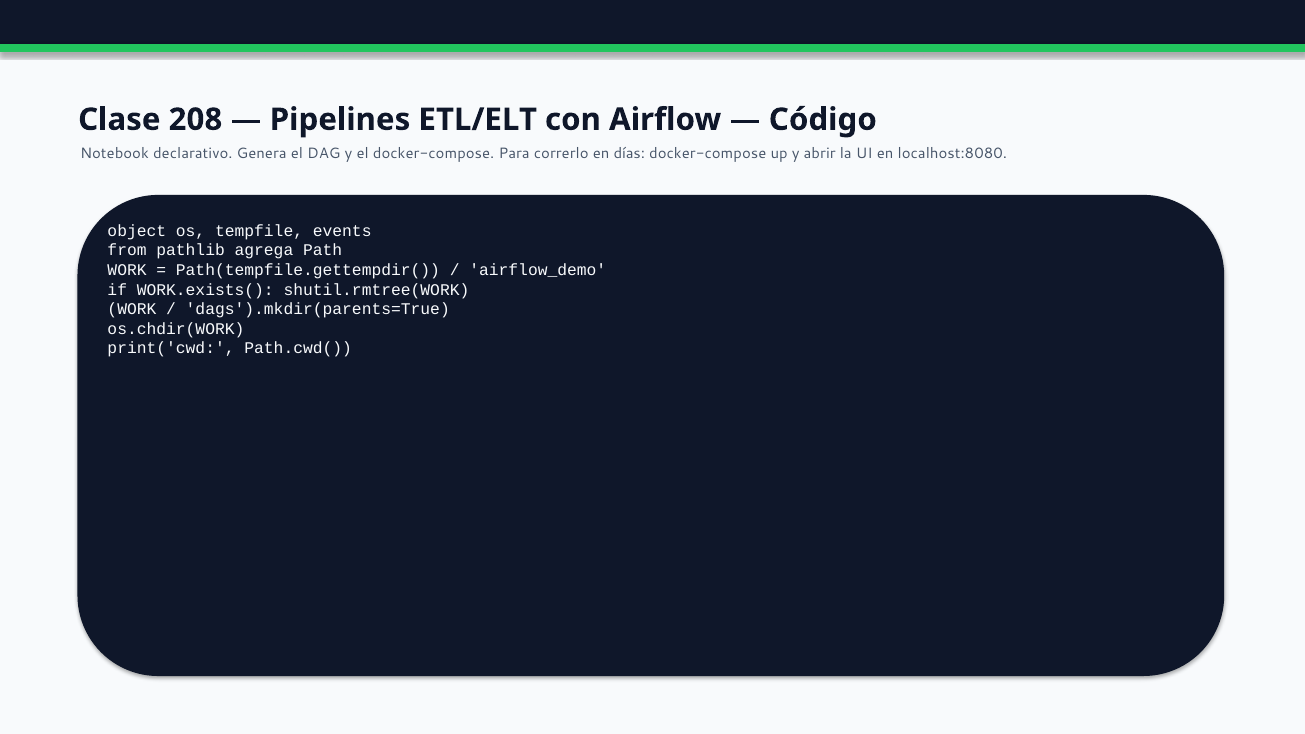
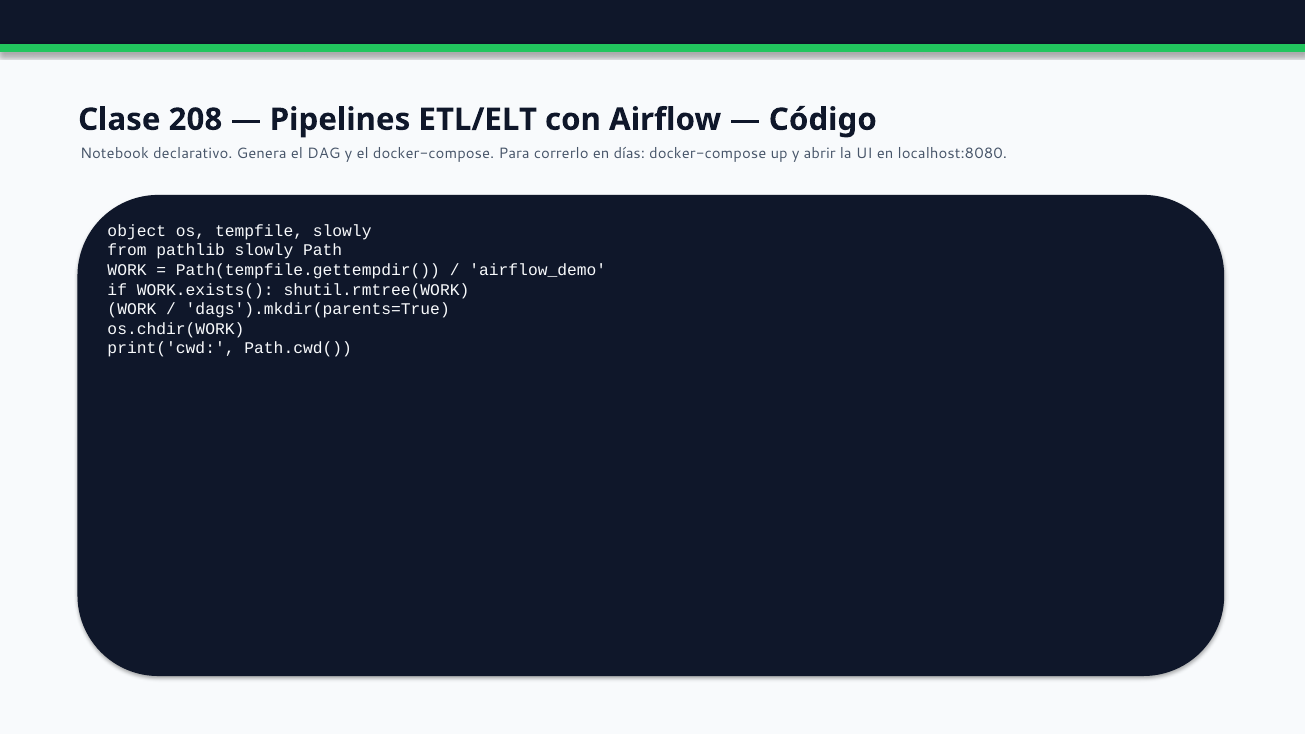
tempfile events: events -> slowly (342, 231)
pathlib agrega: agrega -> slowly (264, 251)
